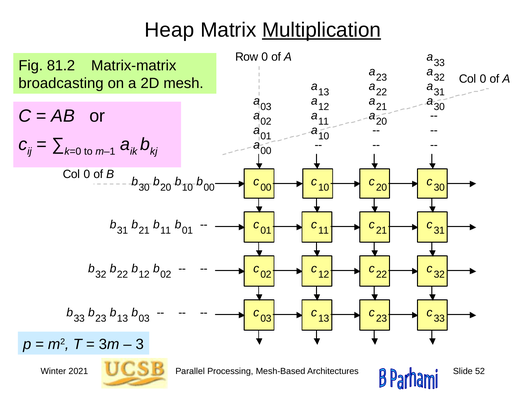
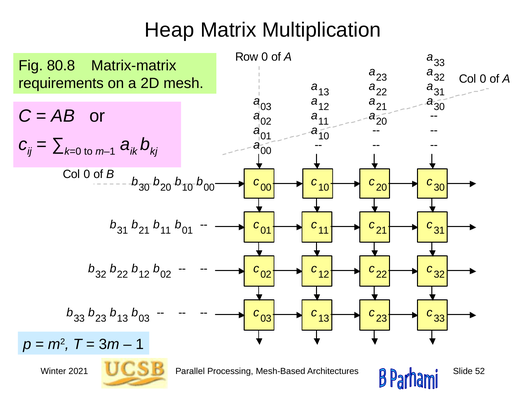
Multiplication underline: present -> none (321, 30)
81.2: 81.2 -> 80.8 (61, 65)
broadcasting: broadcasting -> requirements (61, 83)
3: 3 -> 1 (140, 344)
